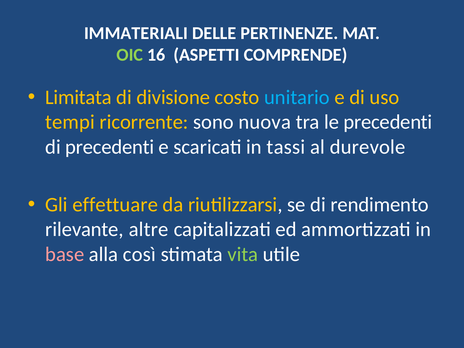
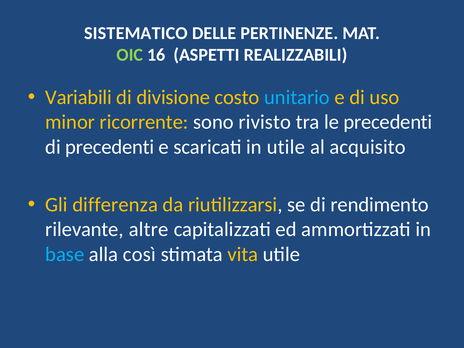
IMMATERIALI: IMMATERIALI -> SISTEMATICO (136, 33)
COMPRENDE: COMPRENDE -> REALIZZABILI (296, 55)
Limitata: Limitata -> Variabili (79, 97)
tempi: tempi -> minor (70, 122)
nuova: nuova -> rivisto (265, 122)
in tassi: tassi -> utile (286, 147)
durevole: durevole -> acquisito (368, 147)
effettuare: effettuare -> differenza (115, 205)
base colour: pink -> light blue (65, 254)
vita colour: light green -> yellow (243, 254)
